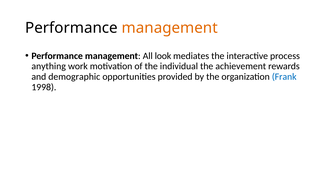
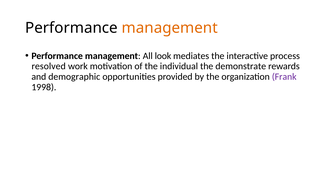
anything: anything -> resolved (49, 66)
achievement: achievement -> demonstrate (241, 66)
Frank colour: blue -> purple (284, 77)
